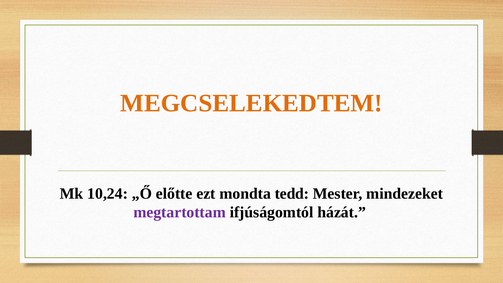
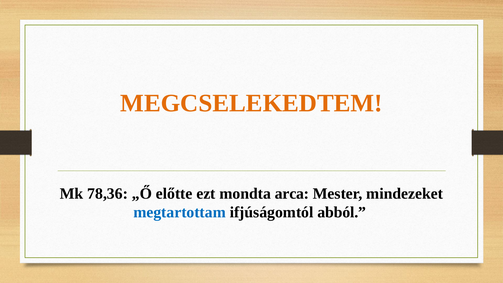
10,24: 10,24 -> 78,36 (108, 194)
tedd: tedd -> arca (292, 194)
megtartottam colour: purple -> blue (180, 212)
házát: házát -> abból (342, 212)
